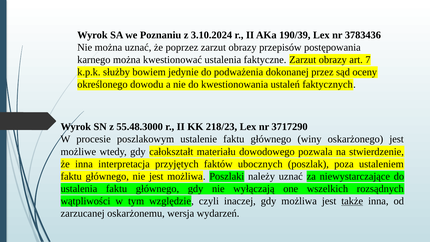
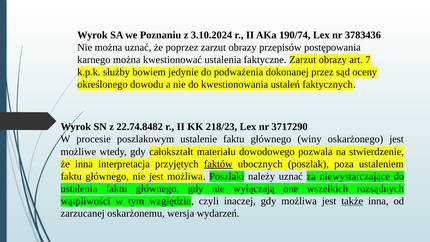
190/39: 190/39 -> 190/74 (295, 35)
55.48.3000: 55.48.3000 -> 22.74.8482 (140, 127)
faktów underline: none -> present (218, 164)
